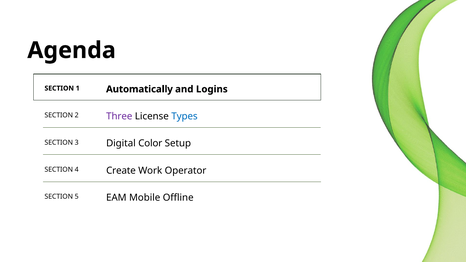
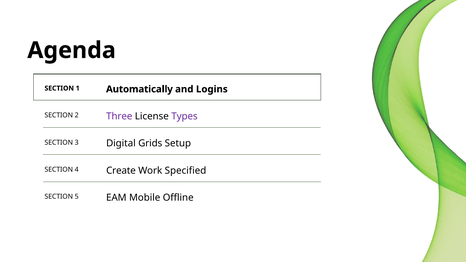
Types colour: blue -> purple (184, 116)
Color: Color -> Grids (150, 143)
Operator: Operator -> Specified (186, 171)
